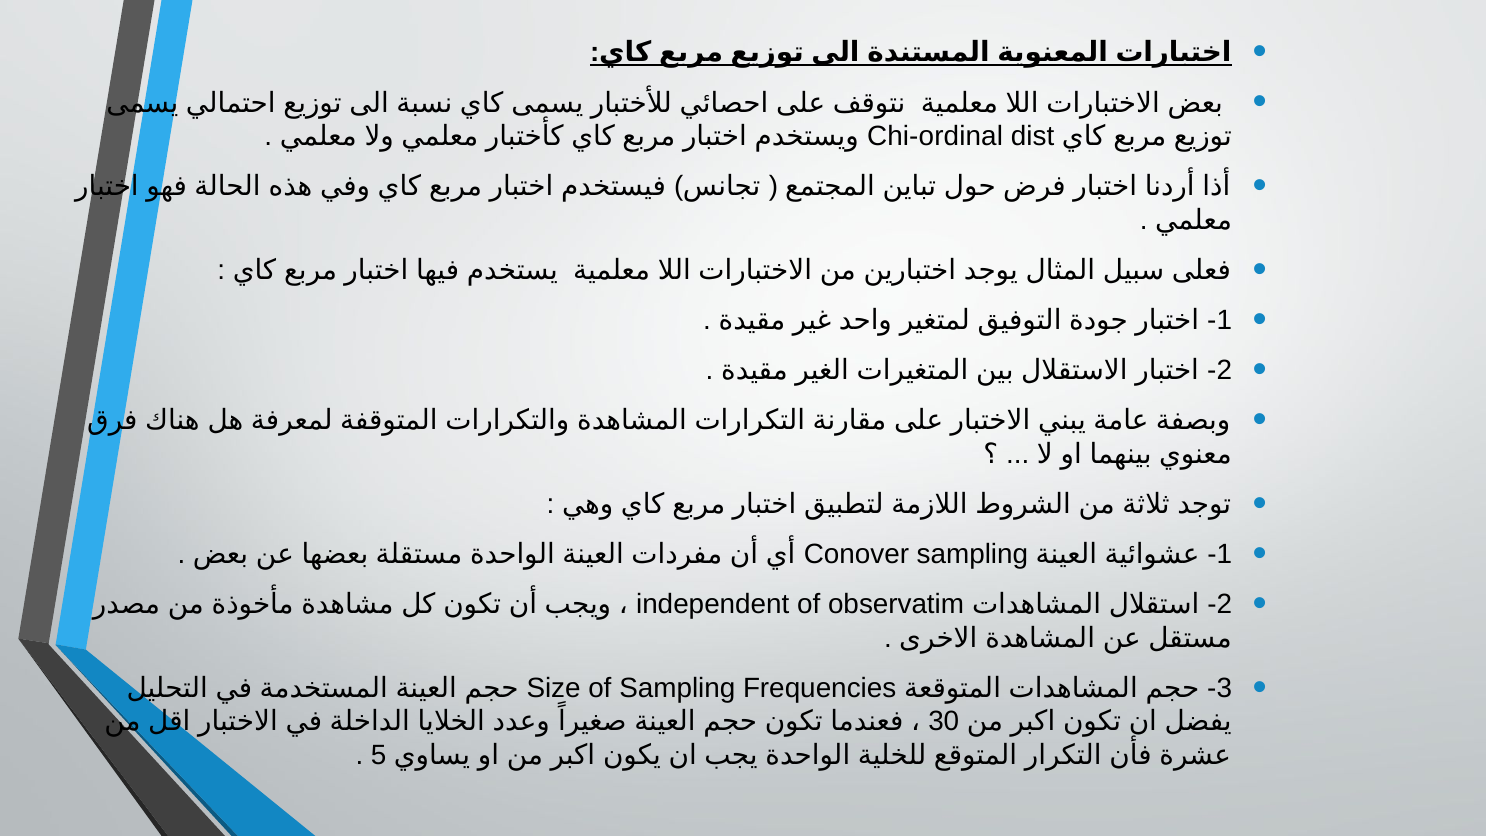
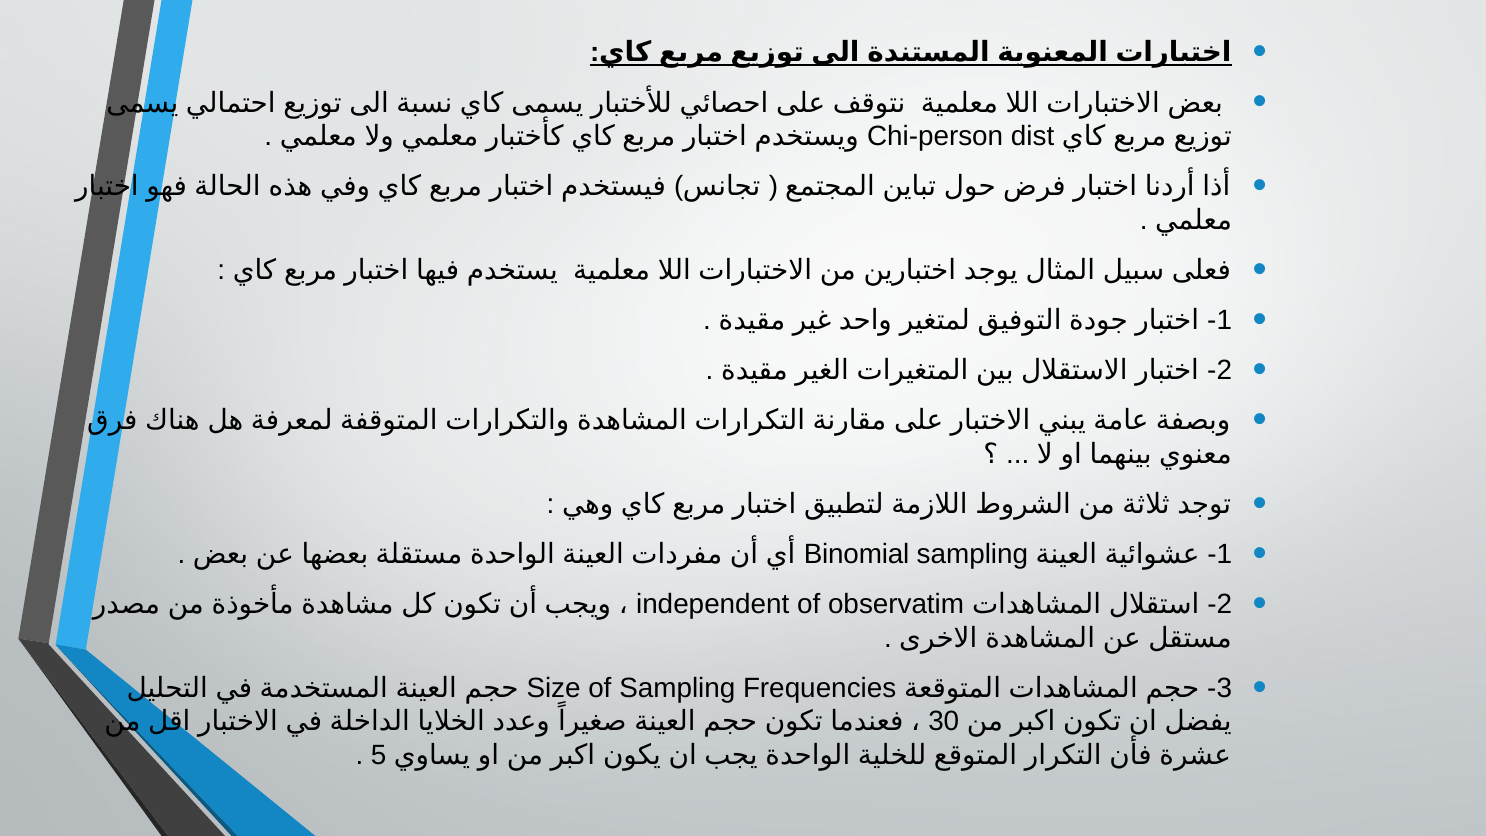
Chi-ordinal: Chi-ordinal -> Chi-person (935, 136)
Conover: Conover -> Binomial (857, 554)
